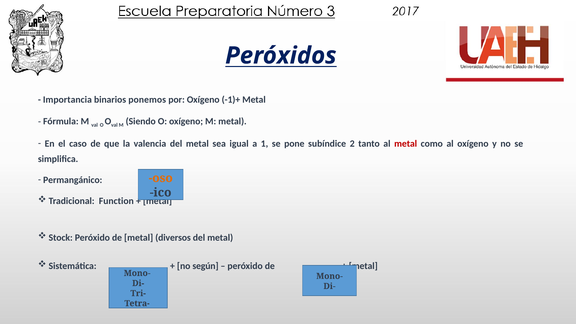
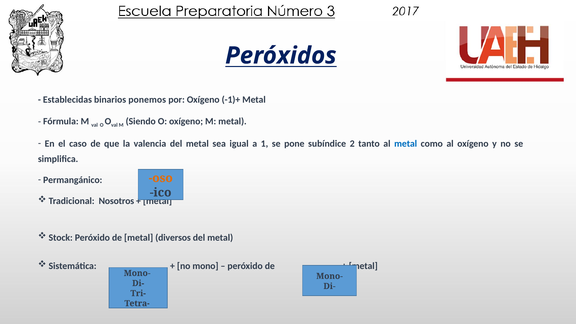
Importancia: Importancia -> Establecidas (67, 100)
metal colour: red -> blue (406, 144)
Function: Function -> Nosotros (116, 201)
según: según -> mono (205, 266)
